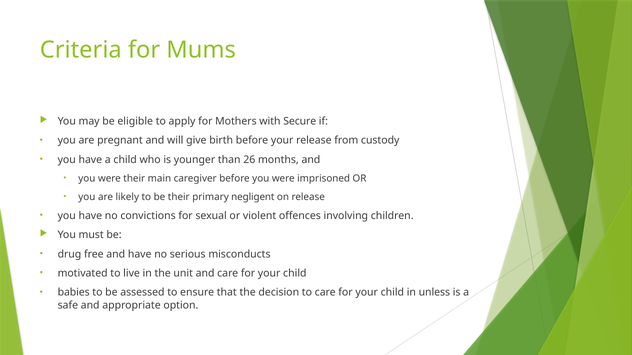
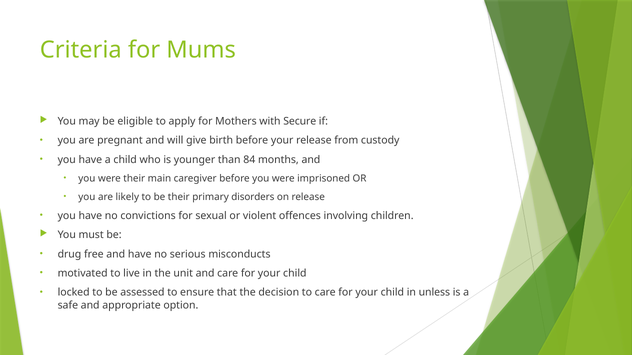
26: 26 -> 84 (249, 160)
negligent: negligent -> disorders (253, 197)
babies: babies -> locked (74, 293)
